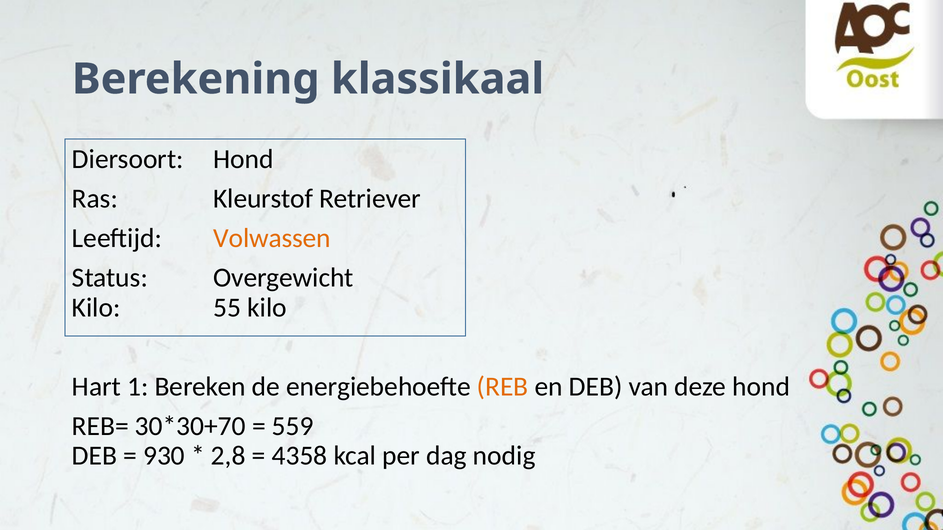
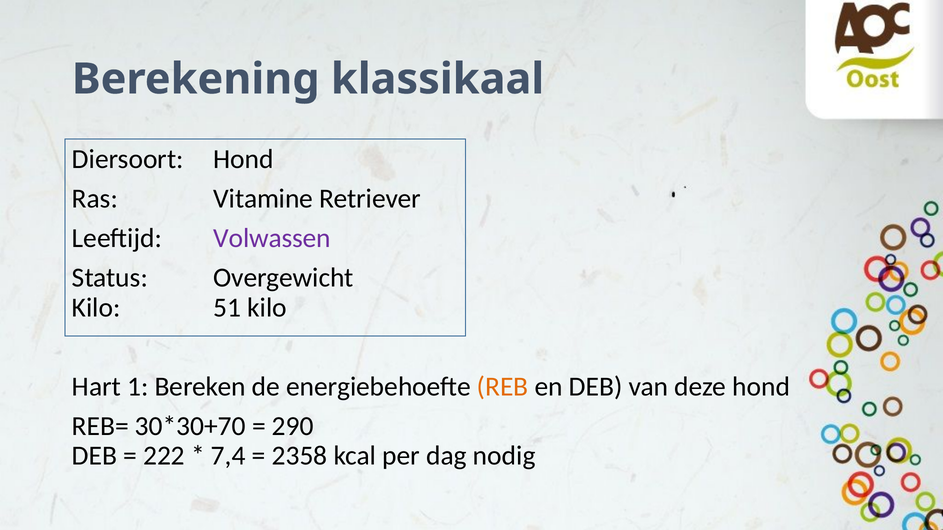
Kleurstof: Kleurstof -> Vitamine (263, 199)
Volwassen colour: orange -> purple (272, 239)
55: 55 -> 51 (227, 308)
559: 559 -> 290 (293, 426)
930: 930 -> 222 (164, 456)
2,8: 2,8 -> 7,4 (228, 456)
4358: 4358 -> 2358 (300, 456)
